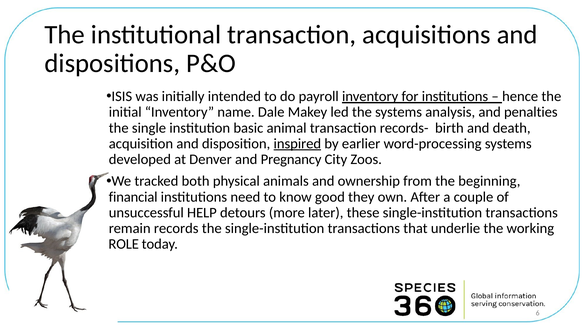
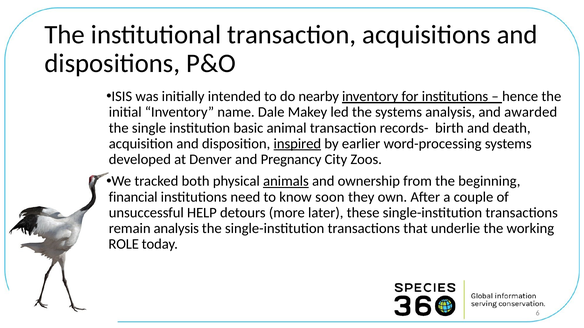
payroll: payroll -> nearby (319, 97)
penalties: penalties -> awarded (531, 112)
animals underline: none -> present (286, 181)
good: good -> soon (330, 197)
remain records: records -> analysis (176, 229)
